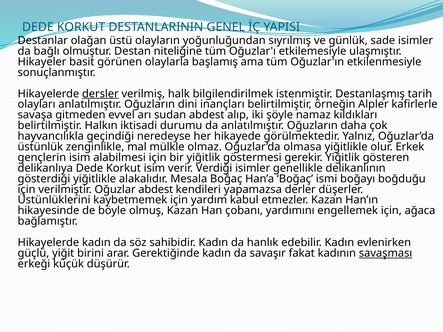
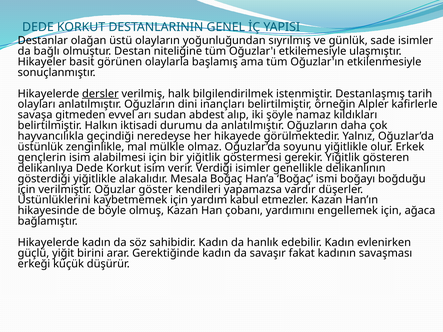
olmasa: olmasa -> soyunu (303, 147)
Oğuzlar abdest: abdest -> göster (156, 190)
derler: derler -> vardır (300, 190)
savaşması underline: present -> none (386, 253)
